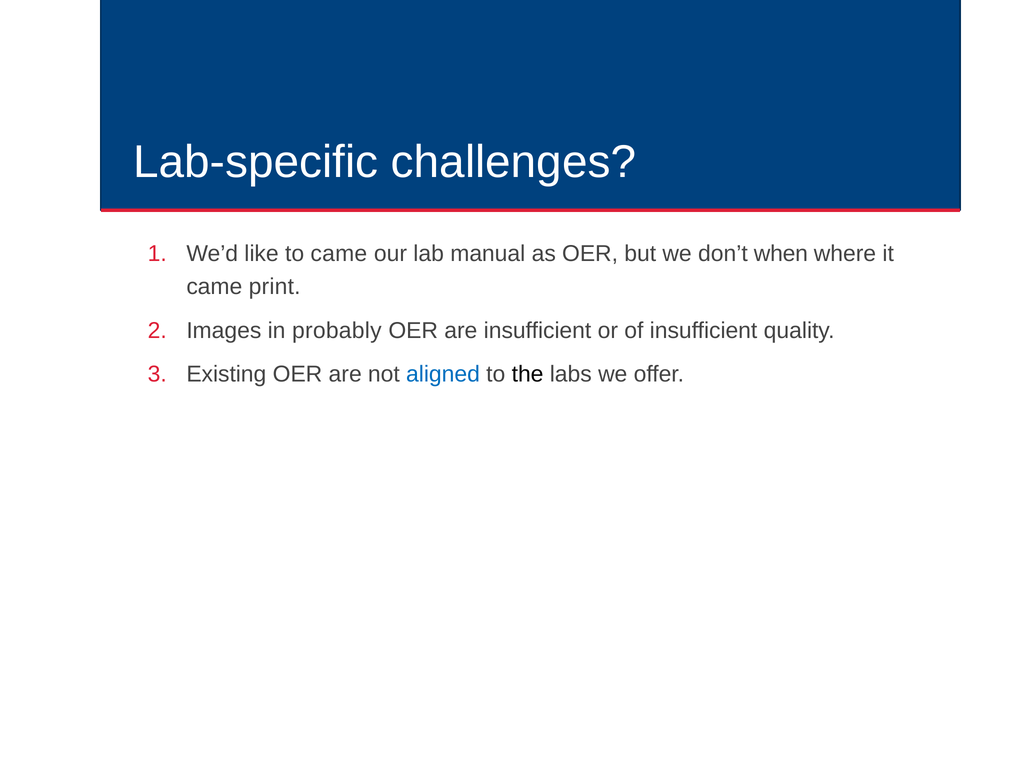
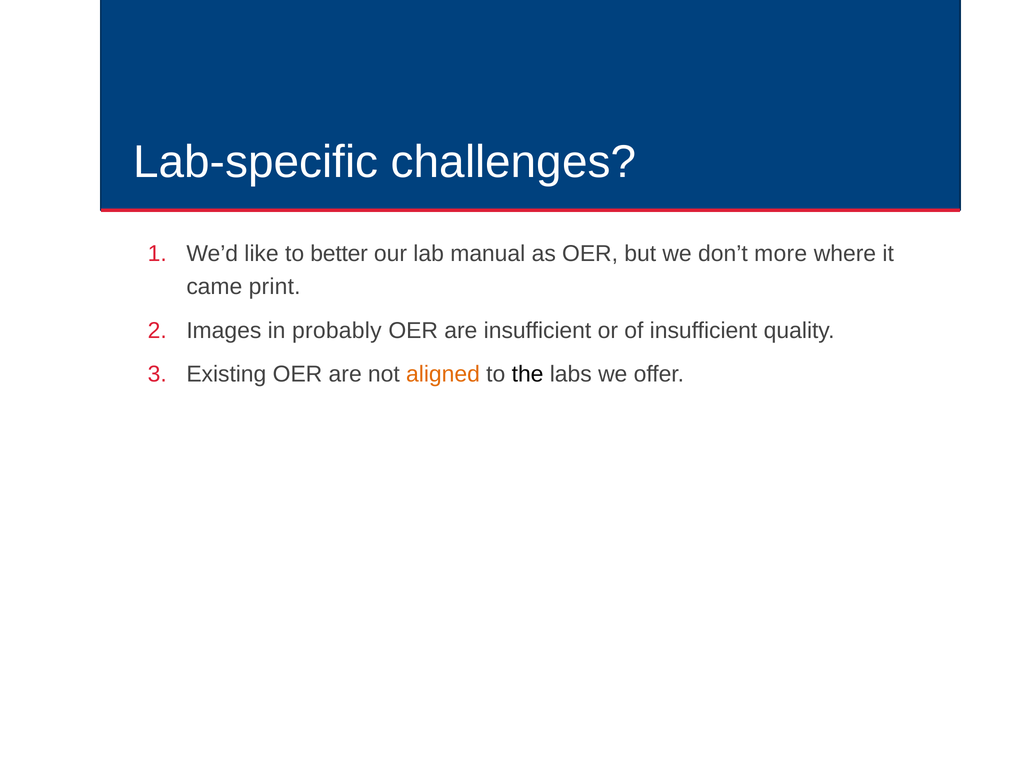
to came: came -> better (339, 254)
when: when -> more (781, 254)
aligned colour: blue -> orange (443, 374)
